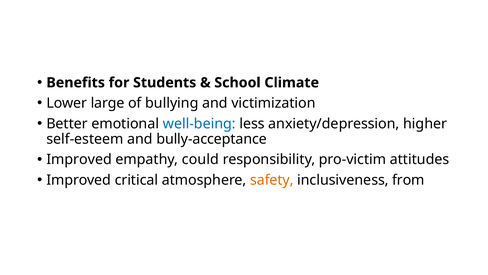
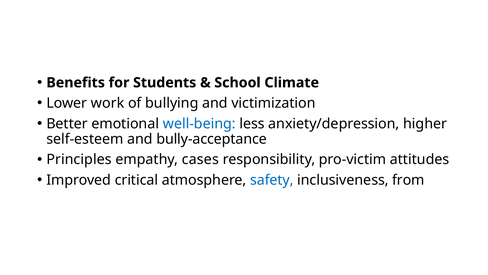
large: large -> work (108, 103)
Improved: Improved -> Principles (79, 159)
could: could -> cases (200, 159)
safety colour: orange -> blue (272, 180)
